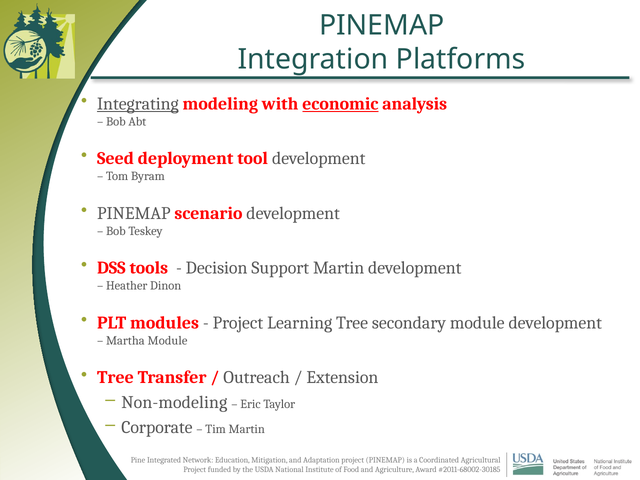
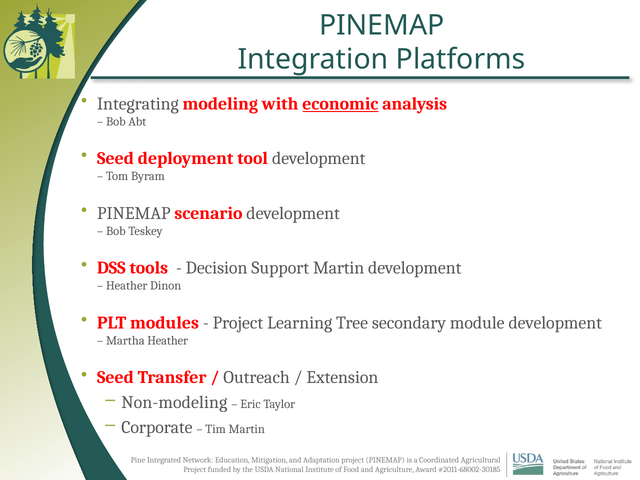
Integrating underline: present -> none (138, 104)
Martha Module: Module -> Heather (168, 341)
Tree: Tree -> Seed (115, 378)
